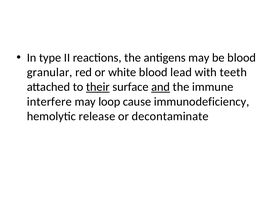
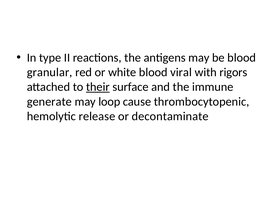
lead: lead -> viral (181, 72)
teeth: teeth -> rigors (233, 72)
and underline: present -> none (161, 87)
interfere: interfere -> generate (49, 102)
immunodeficiency: immunodeficiency -> thrombocytopenic (202, 102)
